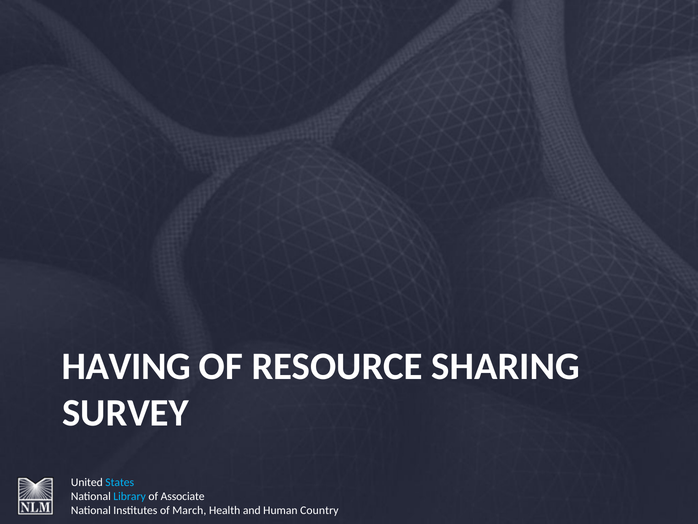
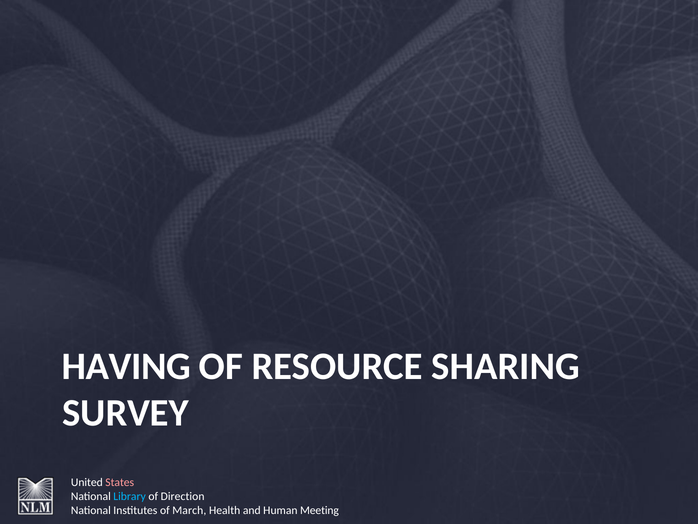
States colour: light blue -> pink (120, 482)
Associate: Associate -> Direction (183, 496)
Country: Country -> Meeting (319, 510)
